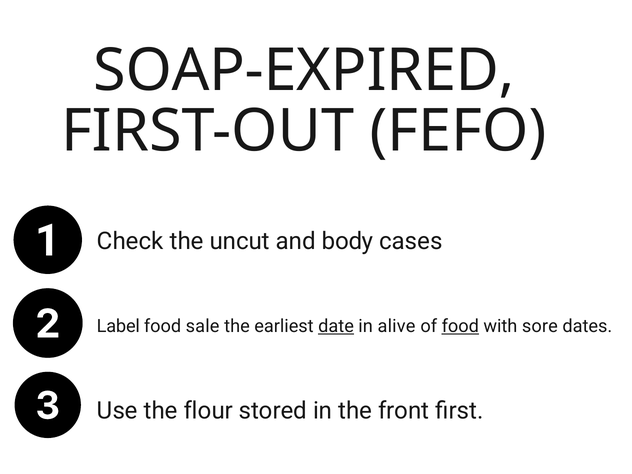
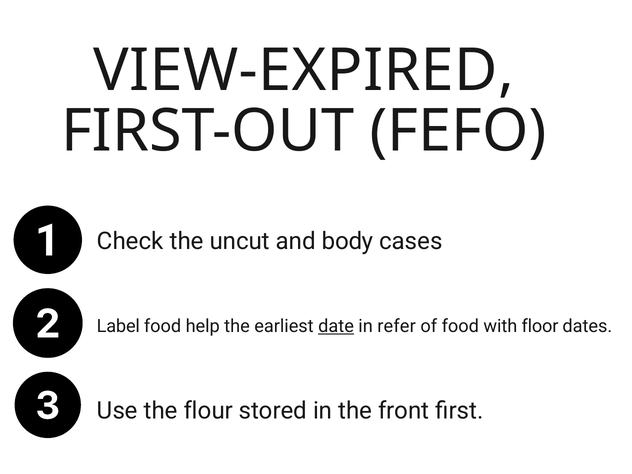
SOAP-EXPIRED: SOAP-EXPIRED -> VIEW-EXPIRED (304, 71)
sale: sale -> help (203, 326)
alive: alive -> refer (397, 326)
food underline: present -> none (460, 326)
sore: sore -> floor (540, 326)
